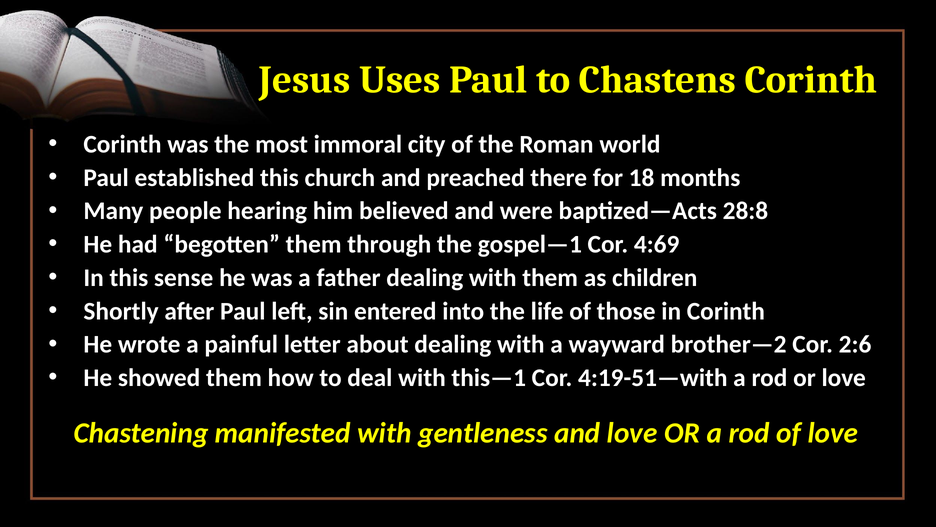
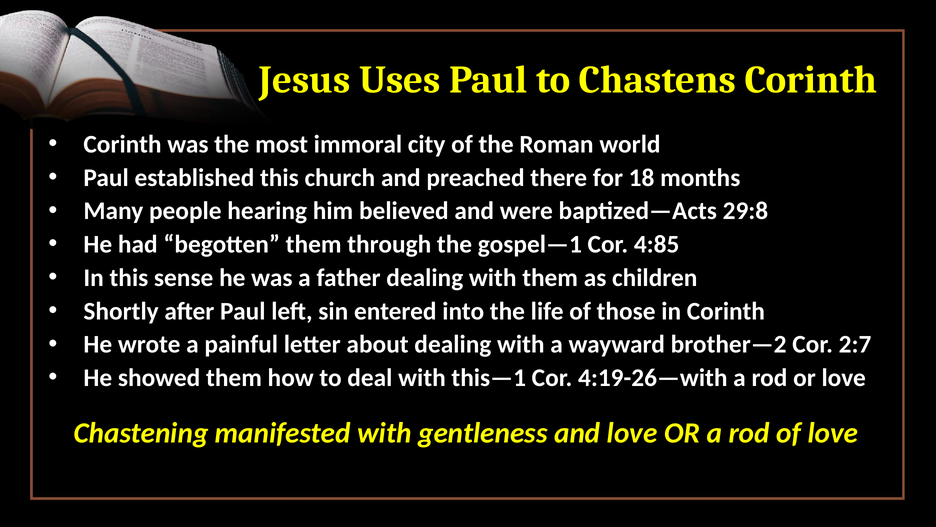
28:8: 28:8 -> 29:8 (745, 211)
4:69: 4:69 -> 4:85 (657, 244)
2:6: 2:6 -> 2:7 (855, 344)
4:19-51—with: 4:19-51—with -> 4:19-26—with (653, 378)
